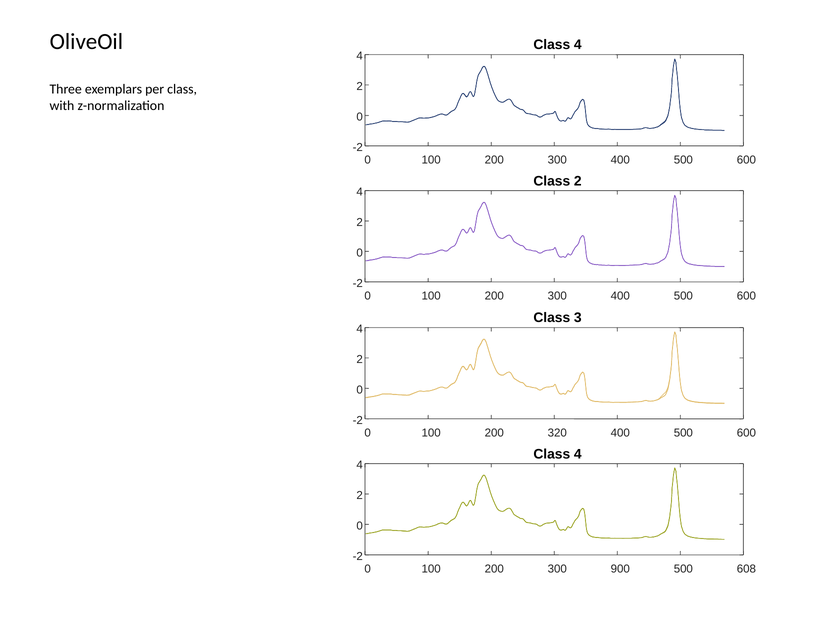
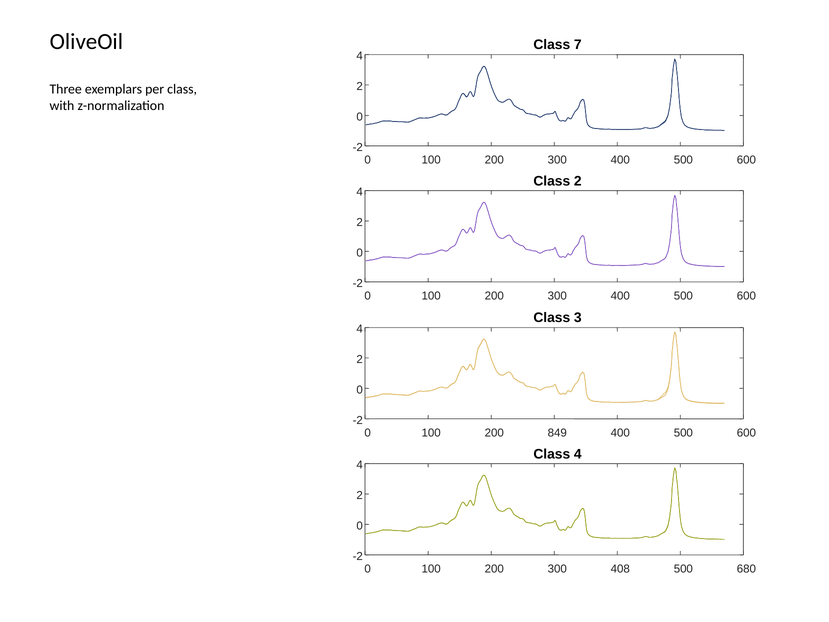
4: 4 -> 7 (578, 45)
320: 320 -> 849 (557, 433)
900: 900 -> 408 (620, 569)
608: 608 -> 680 (746, 569)
